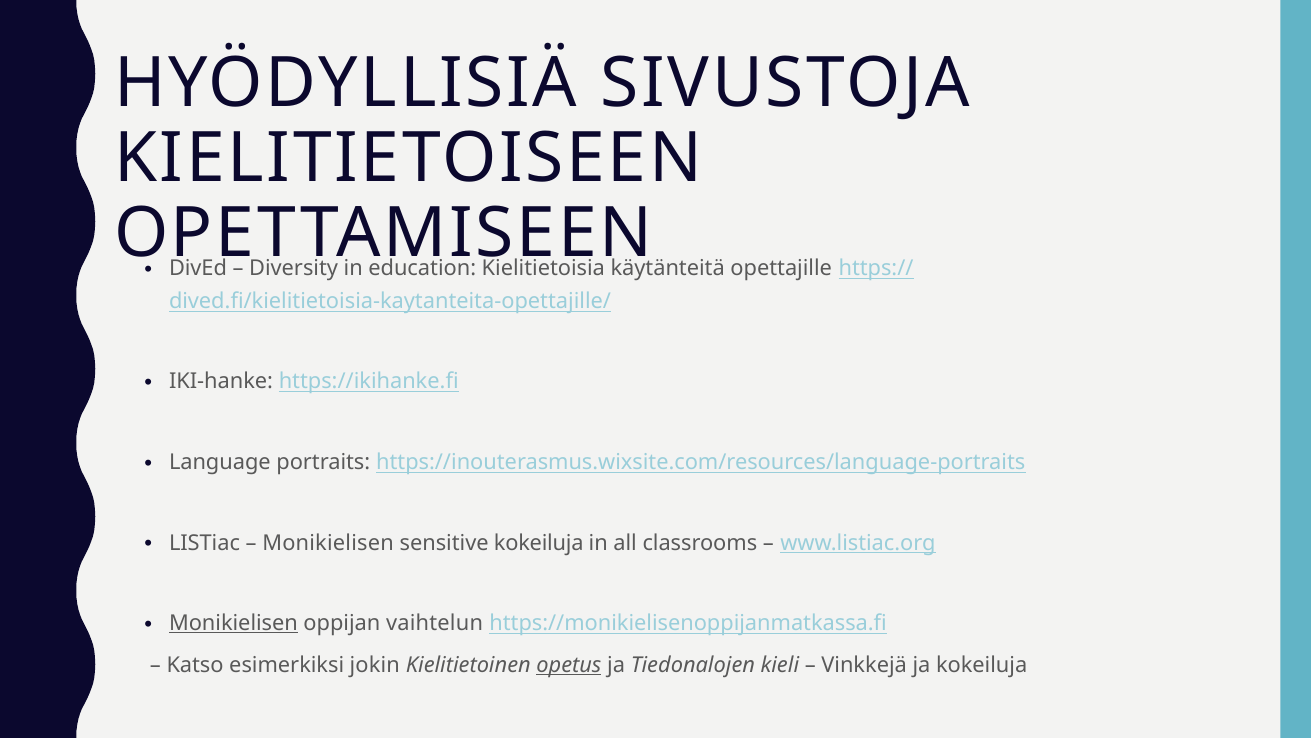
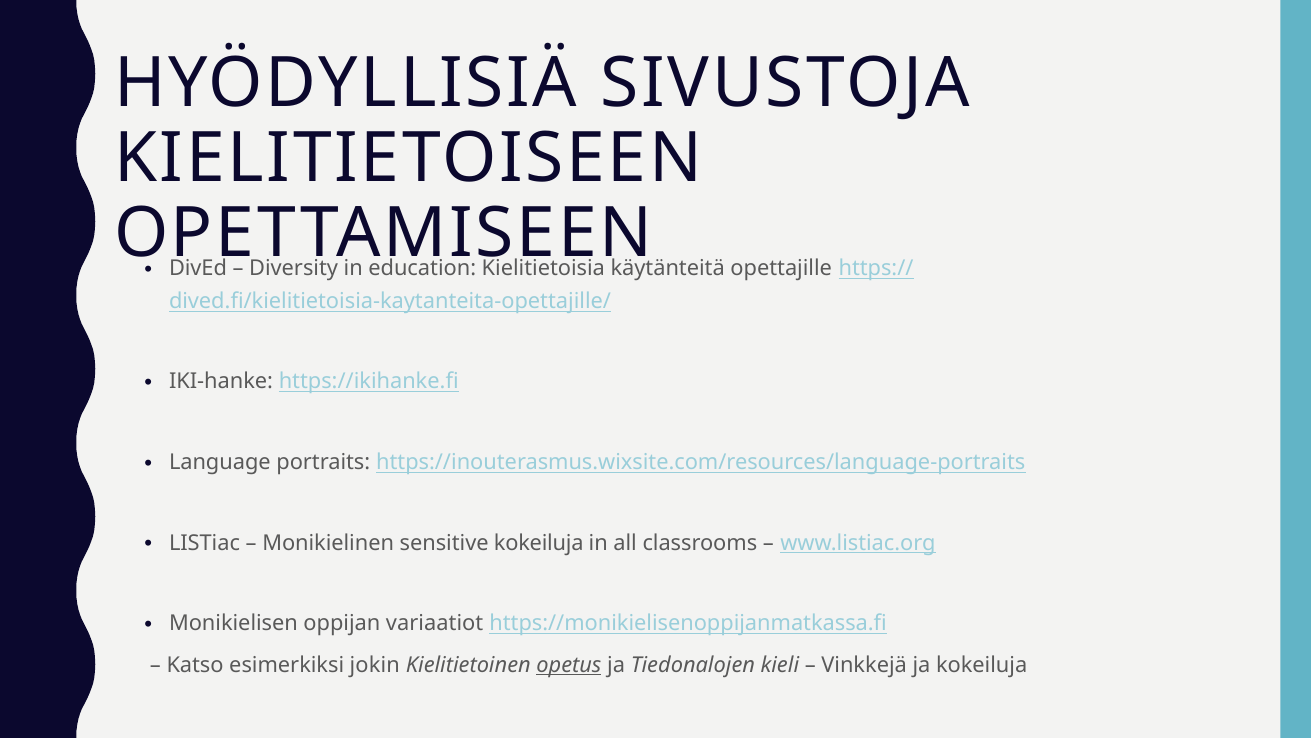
Monikielisen: Monikielisen -> Monikielinen (328, 542)
Monikielisen underline: present -> none (233, 623)
vaihtelun: vaihtelun -> variaatiot (435, 623)
